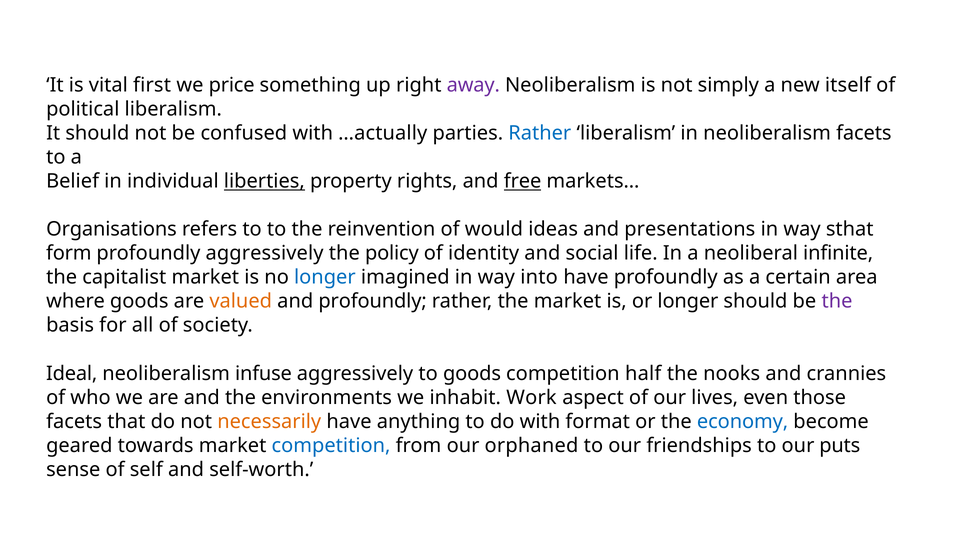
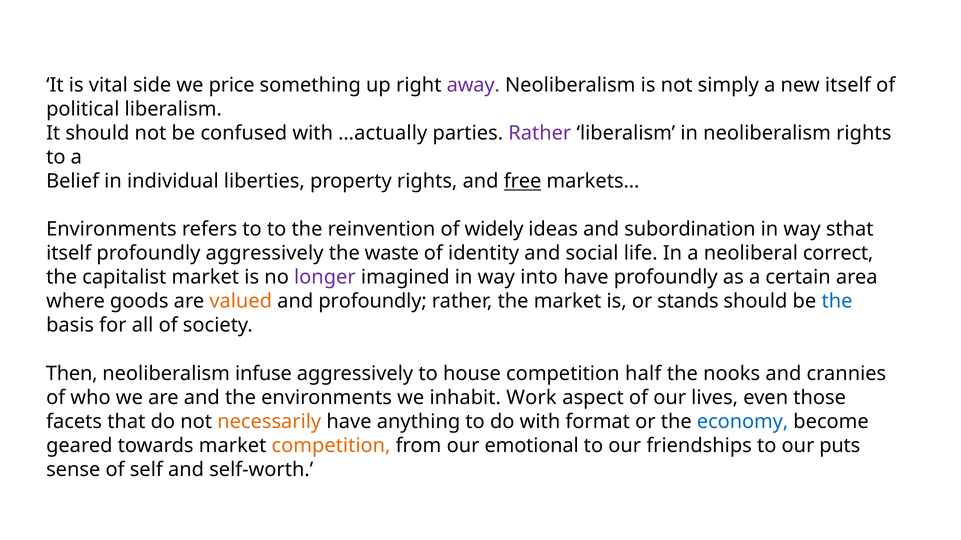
first: first -> side (152, 85)
Rather colour: blue -> purple (540, 133)
neoliberalism facets: facets -> rights (864, 133)
liberties underline: present -> none (264, 182)
Organisations: Organisations -> Environments (111, 230)
would: would -> widely (494, 230)
presentations: presentations -> subordination (690, 230)
form: form -> itself (69, 254)
policy: policy -> waste (392, 254)
infinite: infinite -> correct (838, 254)
longer colour: blue -> purple (325, 278)
or longer: longer -> stands (688, 302)
the colour: purple -> blue (837, 302)
Ideal: Ideal -> Then (72, 374)
to goods: goods -> house (472, 374)
competition colour: blue -> orange (331, 446)
orphaned: orphaned -> emotional (532, 446)
